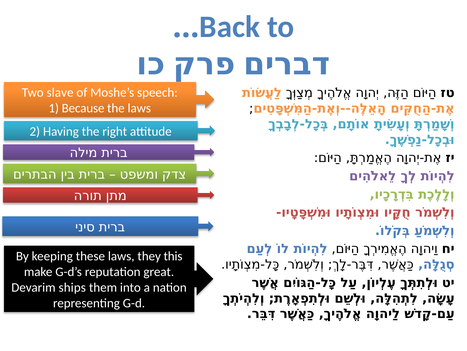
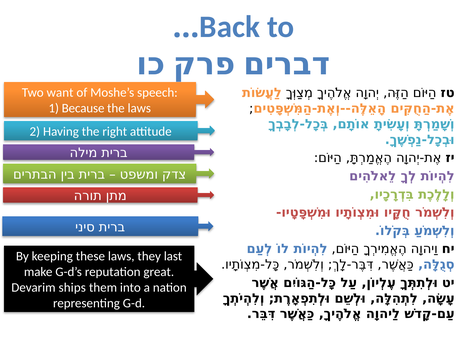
slave: slave -> want (60, 92)
this: this -> last (173, 256)
